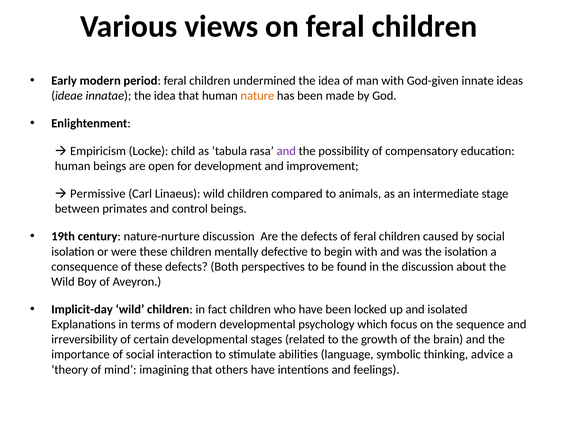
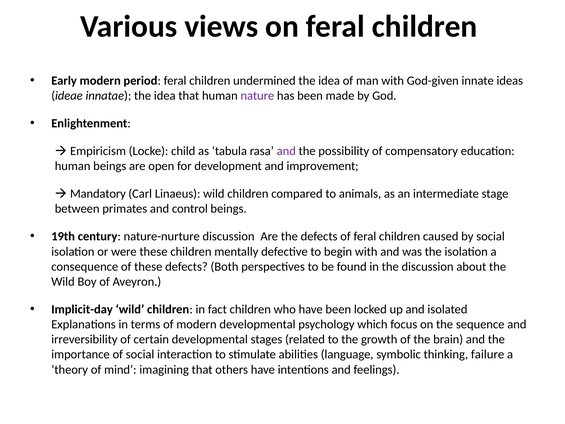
nature colour: orange -> purple (257, 96)
Permissive: Permissive -> Mandatory (98, 194)
advice: advice -> failure (488, 354)
